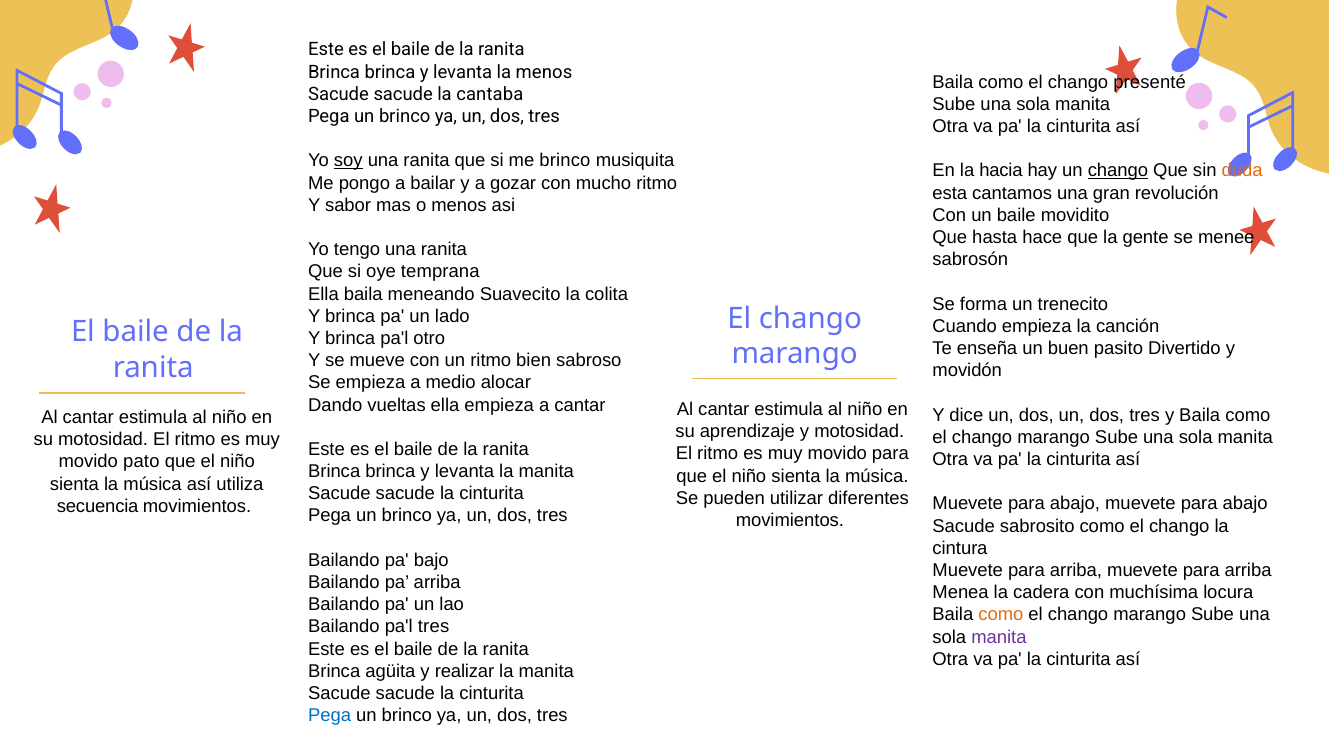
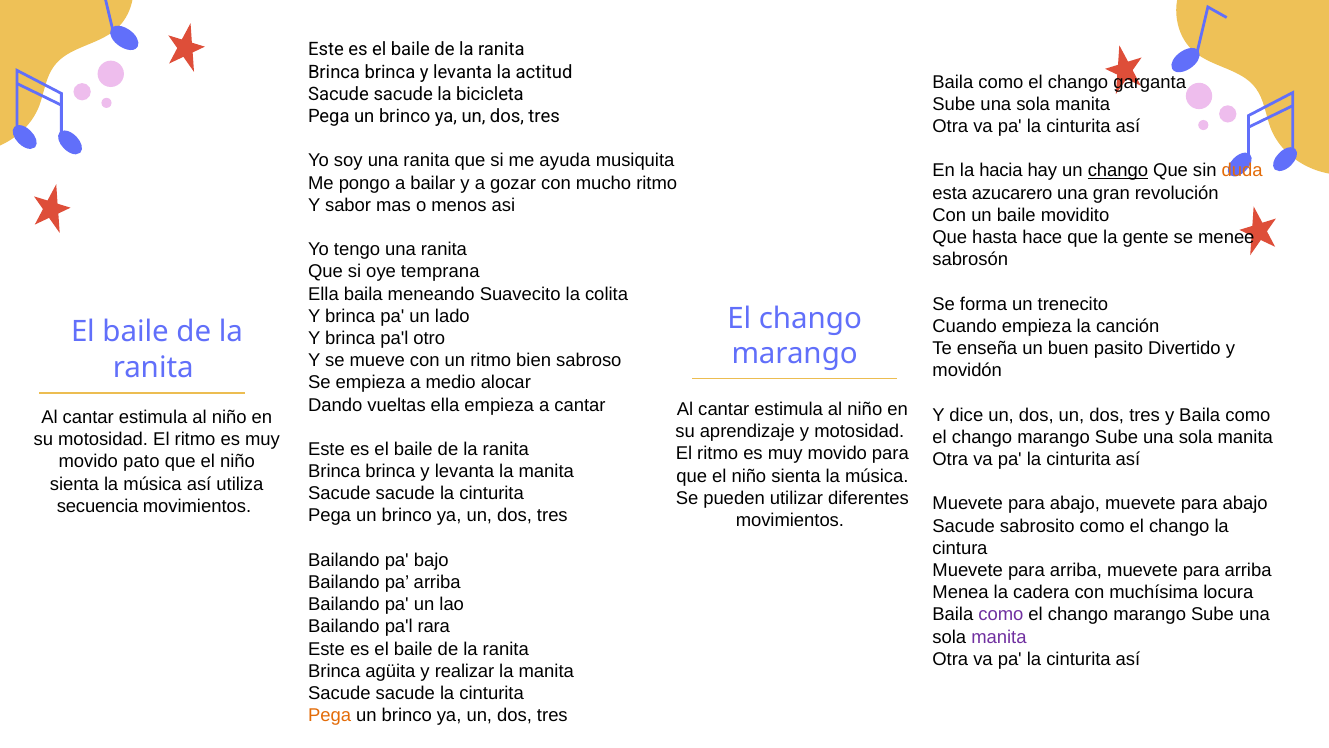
la menos: menos -> actitud (544, 72)
presenté: presenté -> garganta (1150, 82)
cantaba: cantaba -> bicicleta (490, 94)
soy underline: present -> none (348, 161)
me brinco: brinco -> ayuda (565, 161)
cantamos: cantamos -> azucarero (1012, 193)
como colour: orange -> purple (1001, 614)
pa'l tres: tres -> rara (434, 627)
Pega colour: blue -> orange (330, 715)
